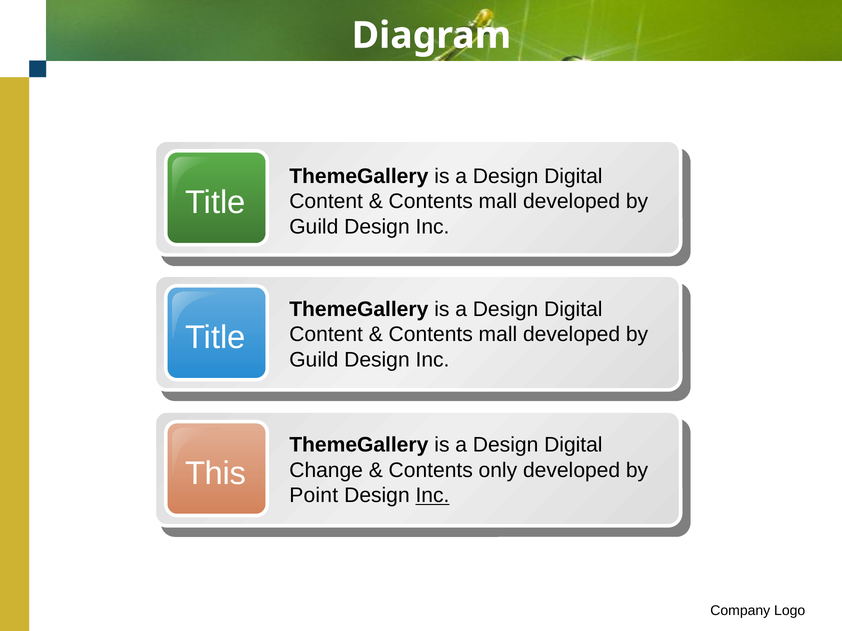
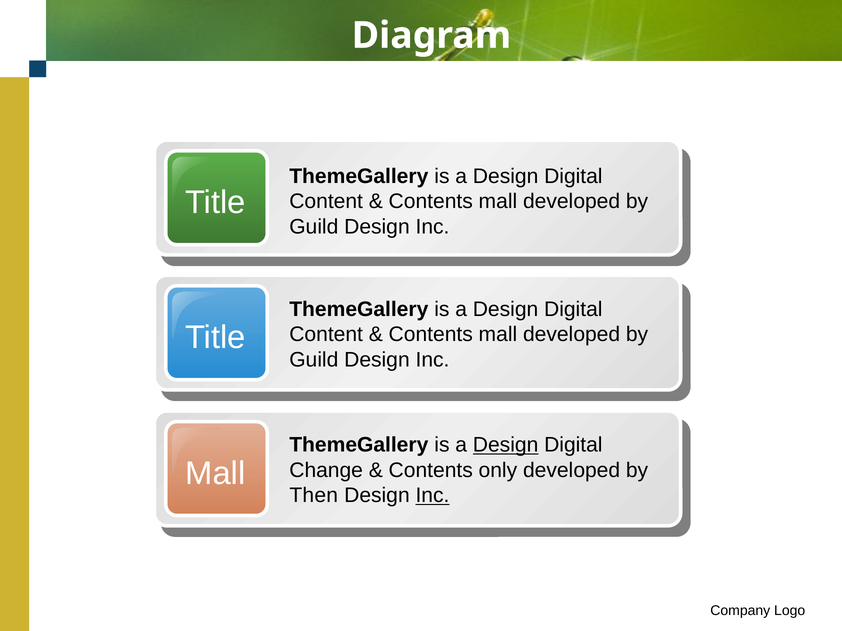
Design underline: none -> present (506, 445)
This: This -> Mall (215, 474)
Point: Point -> Then (314, 496)
